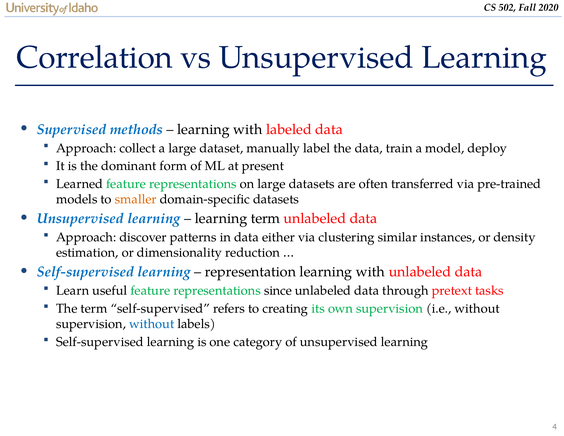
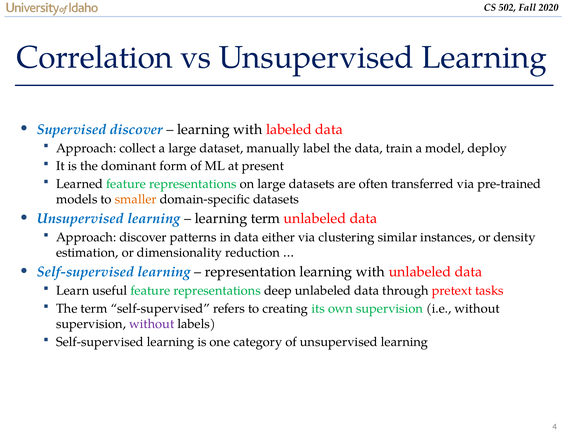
Supervised methods: methods -> discover (136, 129)
since: since -> deep (278, 290)
without colour: blue -> purple (152, 324)
